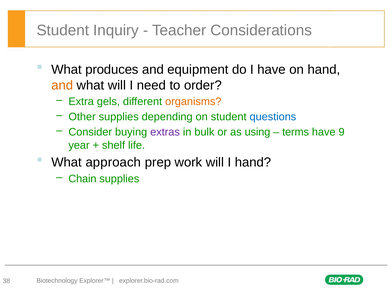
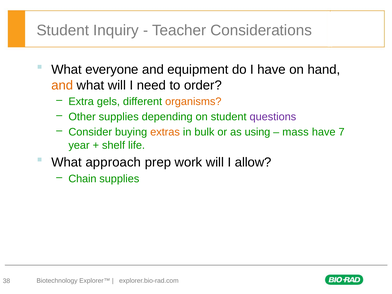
produces: produces -> everyone (112, 70)
questions colour: blue -> purple (273, 117)
extras colour: purple -> orange (165, 132)
terms: terms -> mass (295, 132)
9: 9 -> 7 (342, 132)
I hand: hand -> allow (253, 162)
